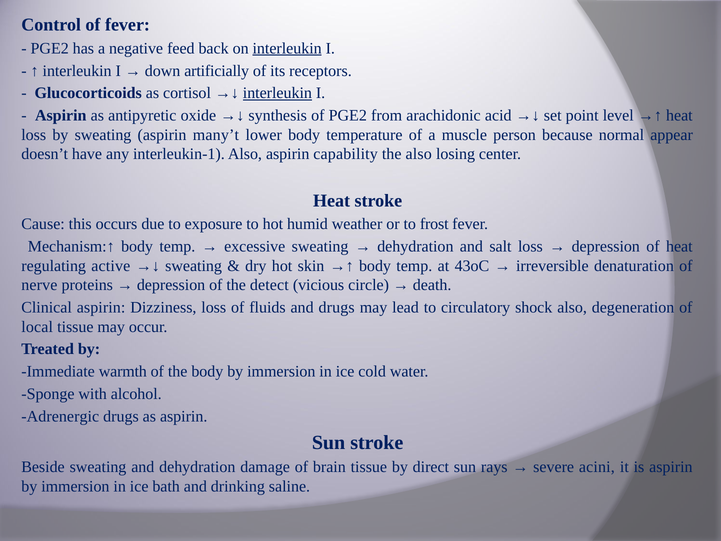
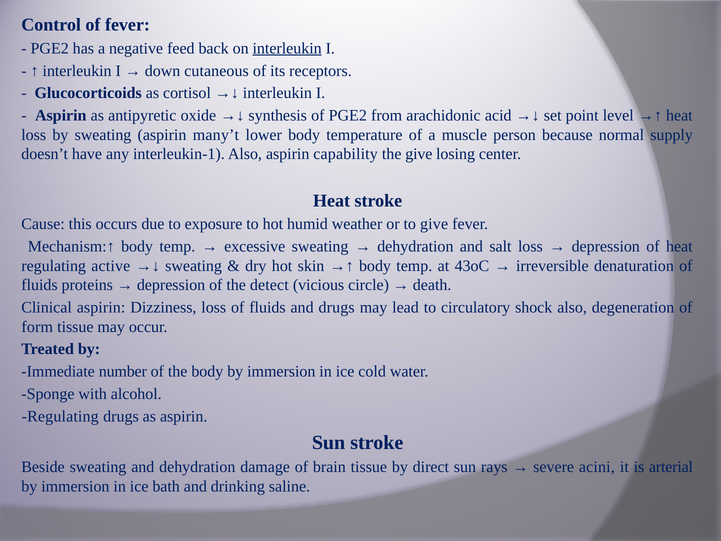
artificially: artificially -> cutaneous (217, 71)
interleukin underline: present -> none (277, 93)
appear: appear -> supply (672, 135)
the also: also -> give (419, 154)
to frost: frost -> give (434, 224)
nerve: nerve -> fluids (39, 285)
local: local -> form (37, 327)
warmth: warmth -> number (123, 371)
Adrenergic: Adrenergic -> Regulating (60, 416)
is aspirin: aspirin -> arterial (671, 467)
